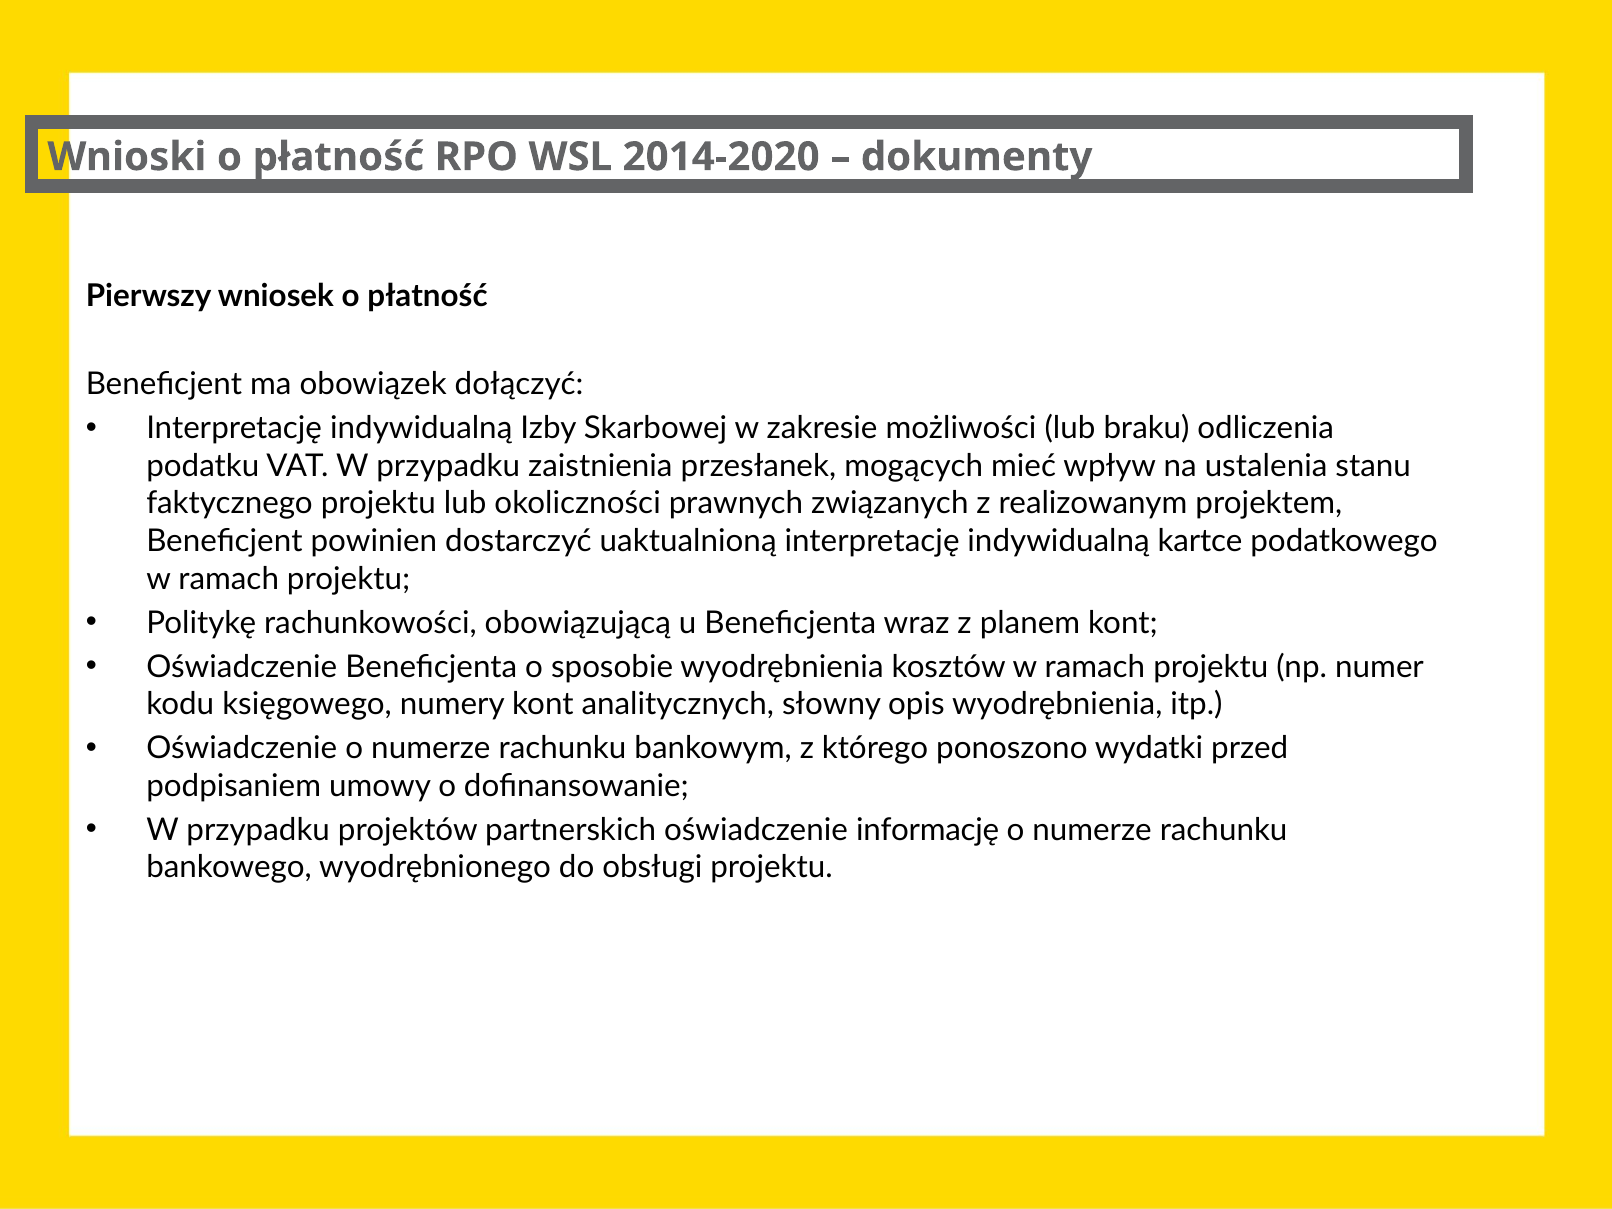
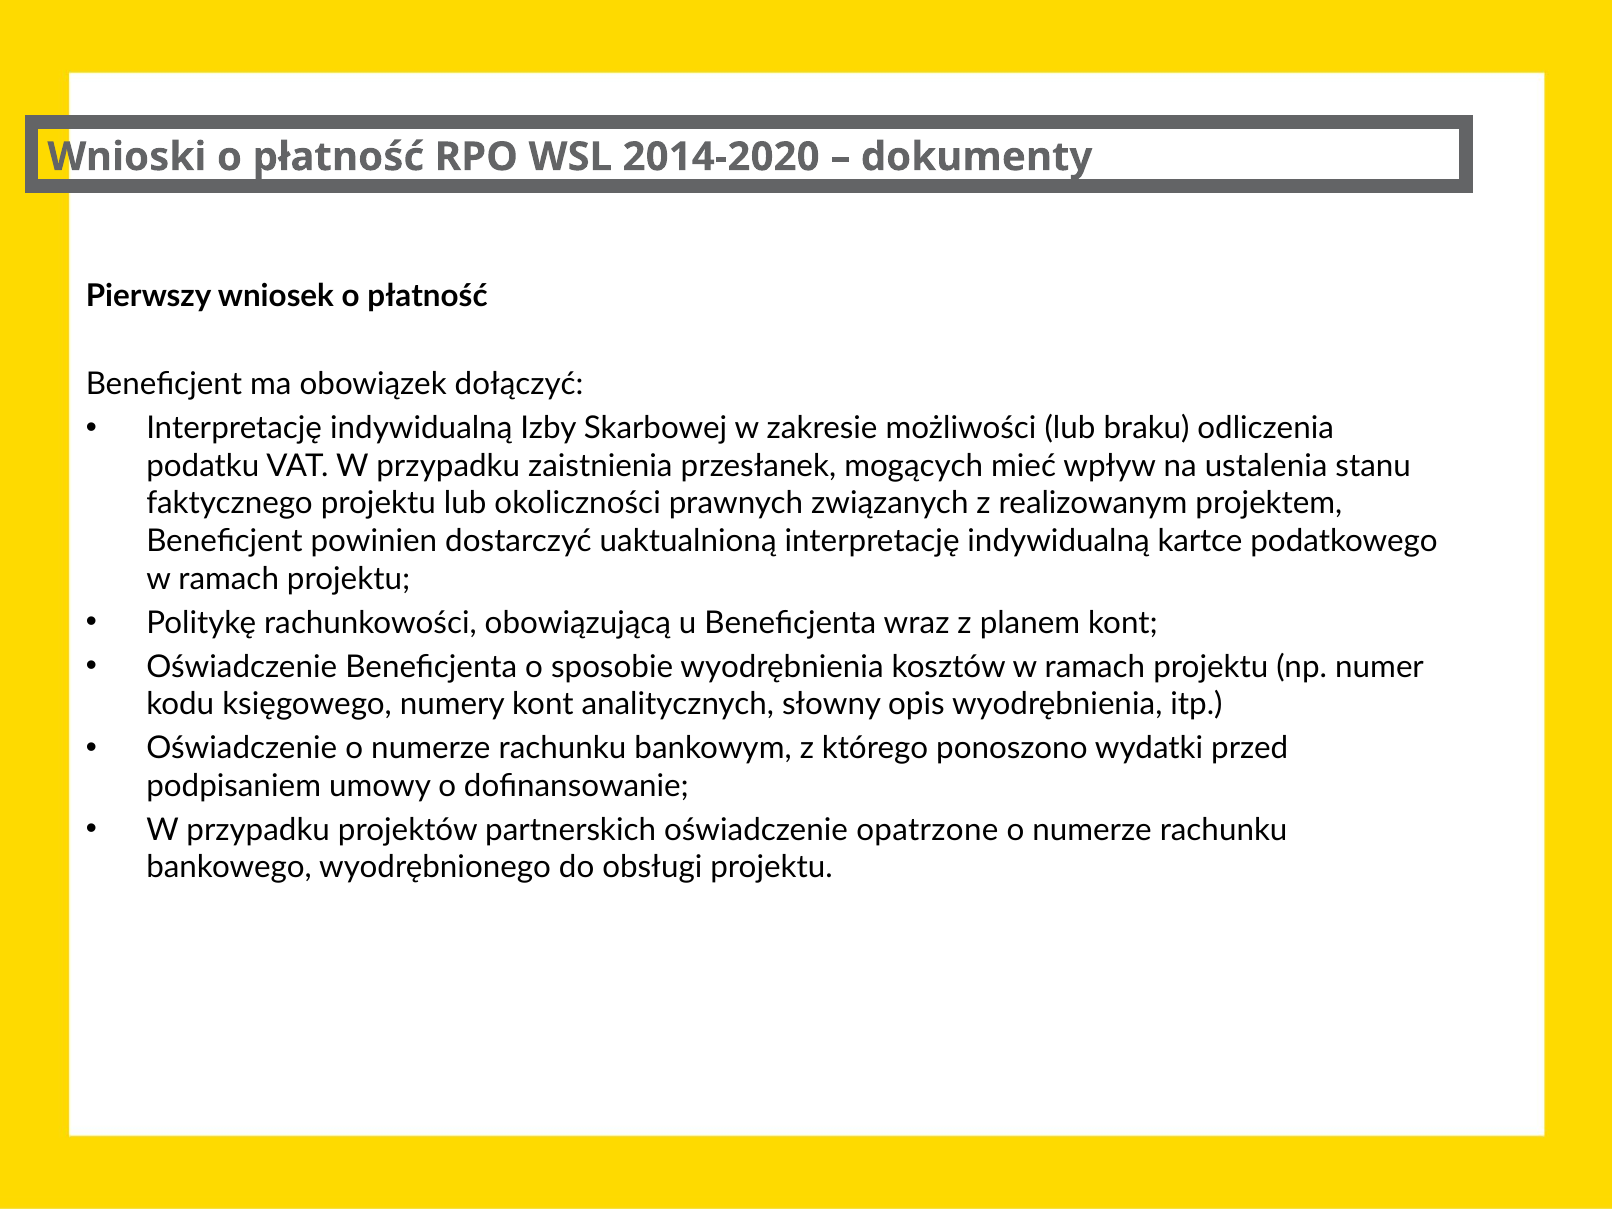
informację: informację -> opatrzone (927, 830)
